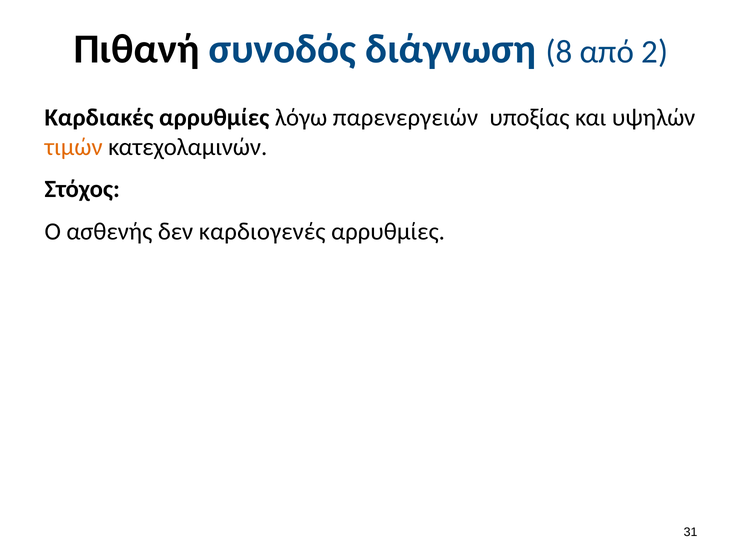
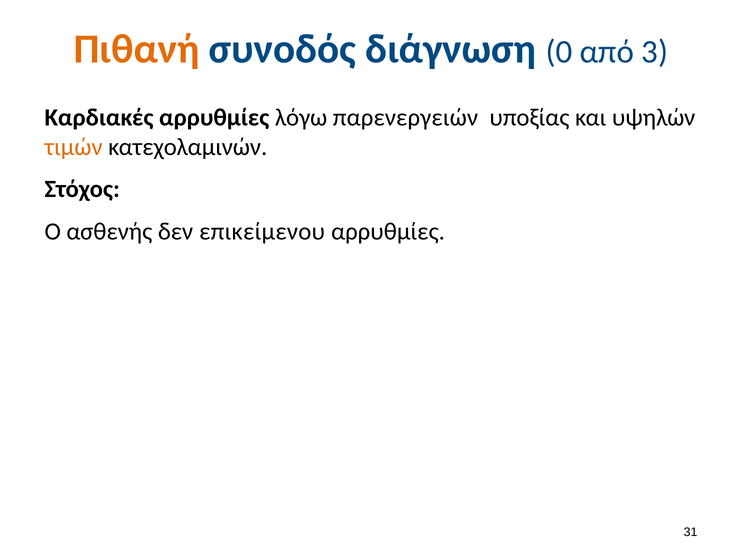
Πιθανή colour: black -> orange (137, 49)
8: 8 -> 0 (559, 52)
2: 2 -> 3 (655, 52)
καρδιογενές: καρδιογενές -> επικείμενου (262, 231)
